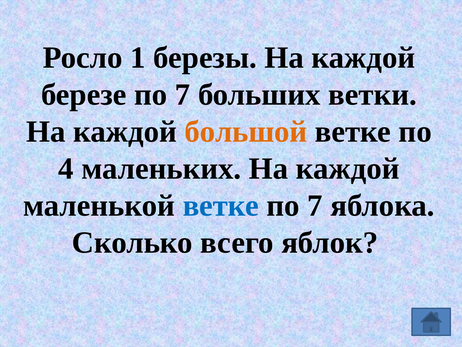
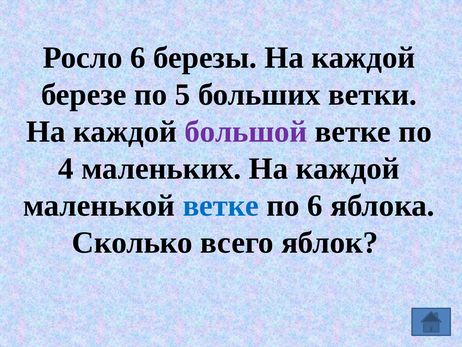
Росло 1: 1 -> 6 (138, 58)
березе по 7: 7 -> 5 (183, 94)
большой colour: orange -> purple (246, 131)
7: 7 -> 6 (315, 205)
